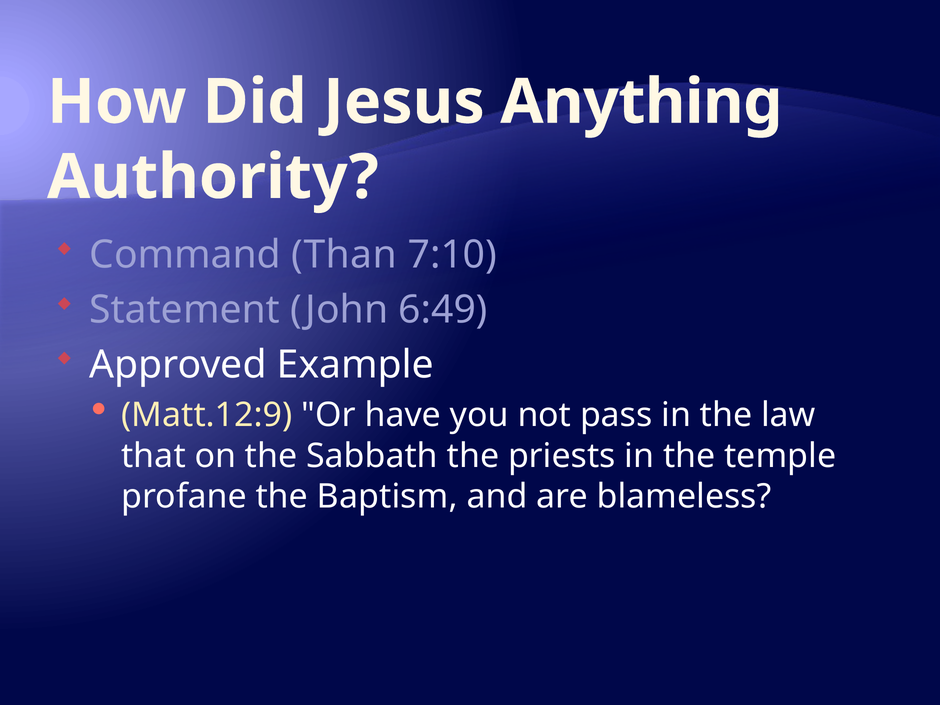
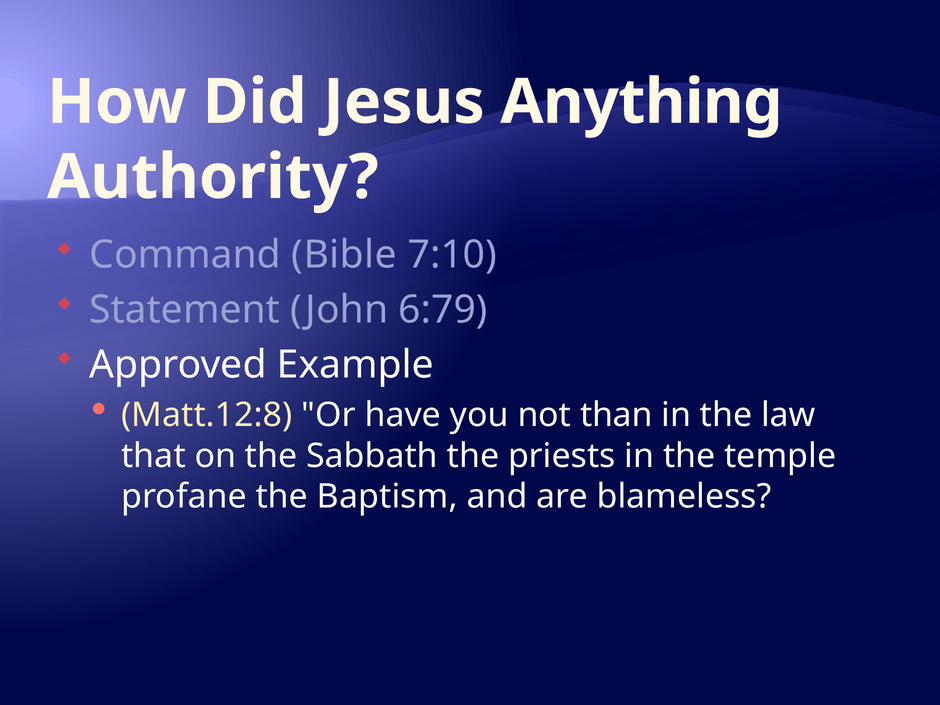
Than: Than -> Bible (344, 255)
6:49: 6:49 -> 6:79 (443, 310)
Matt.12:9: Matt.12:9 -> Matt.12:8 (207, 415)
pass: pass -> than (616, 415)
